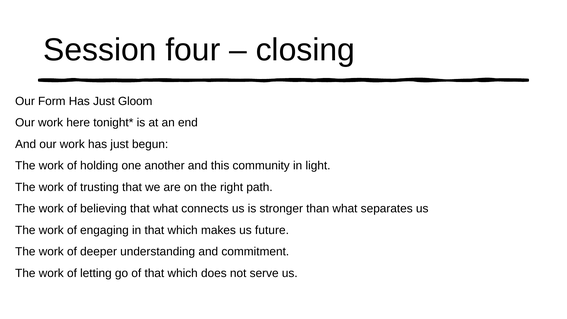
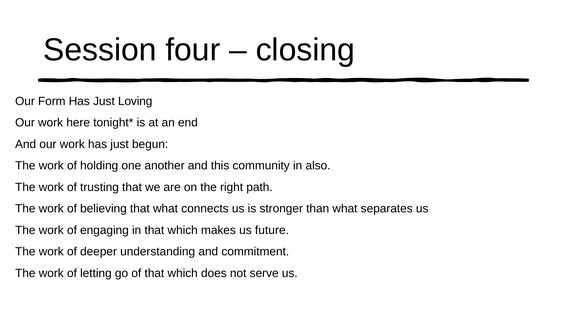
Gloom: Gloom -> Loving (135, 101)
light: light -> also (318, 166)
